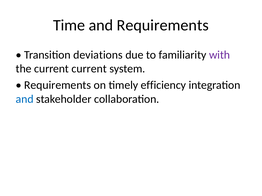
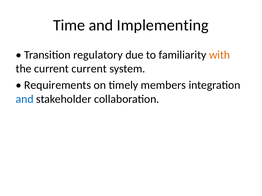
and Requirements: Requirements -> Implementing (163, 25)
deviations: deviations -> regulatory (98, 55)
with colour: purple -> orange (220, 55)
efficiency: efficiency -> members (163, 85)
